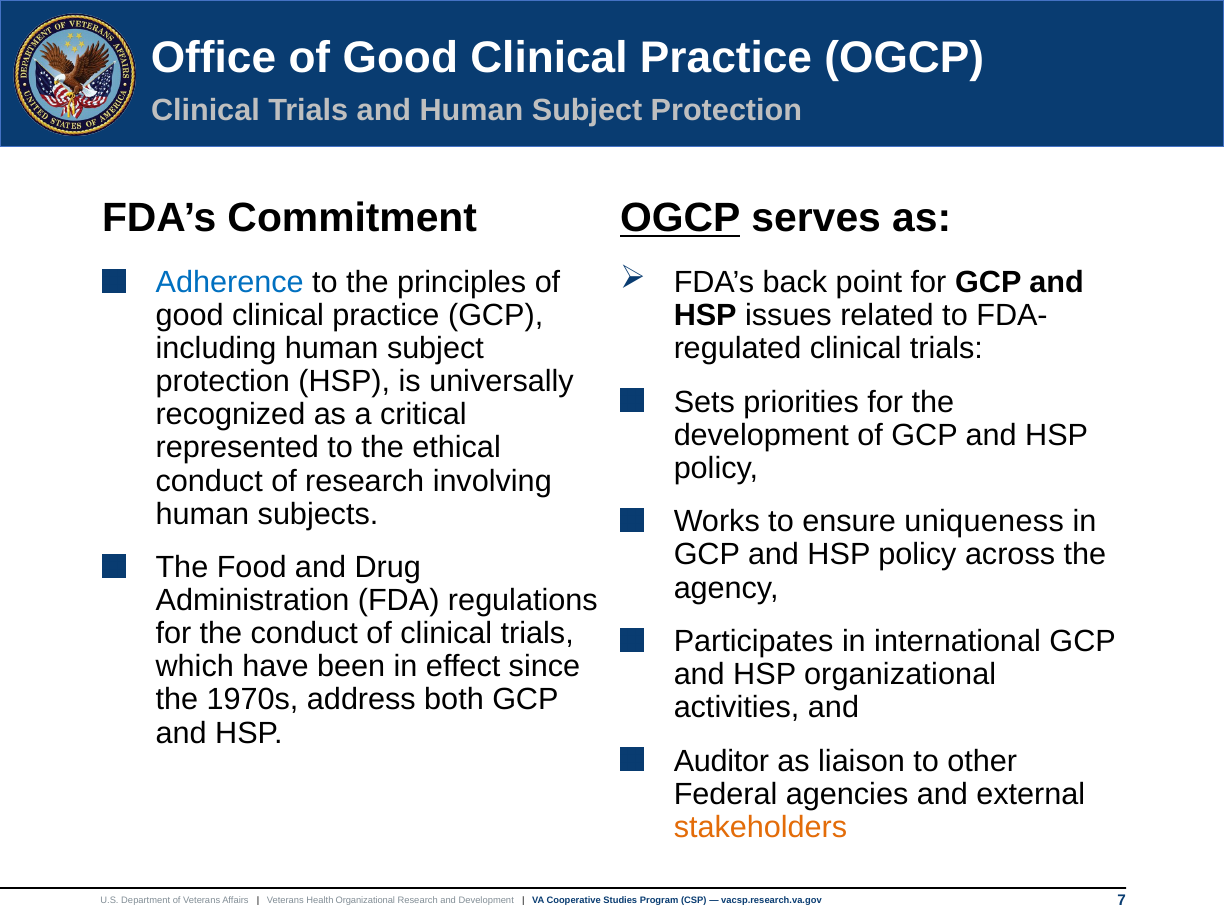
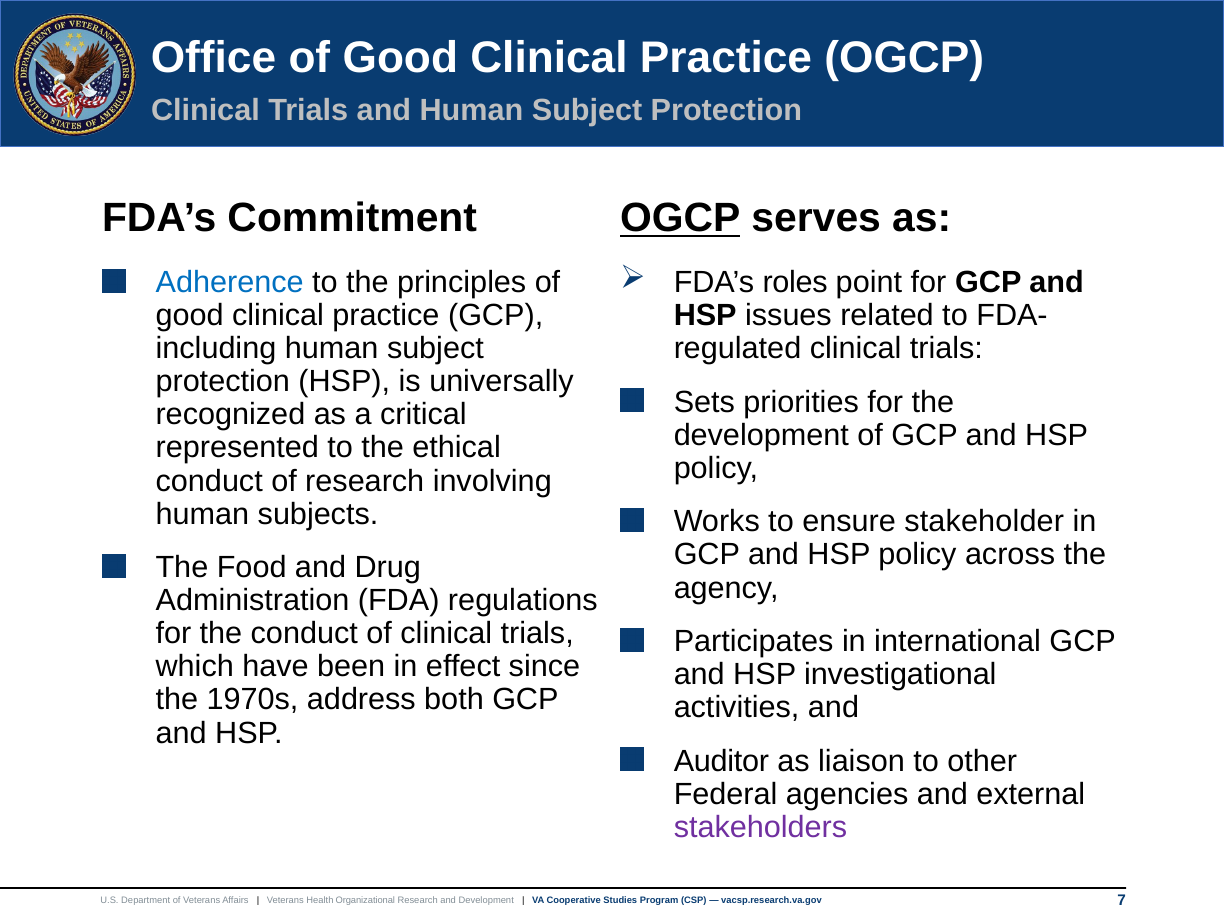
back: back -> roles (795, 282)
uniqueness: uniqueness -> stakeholder (984, 522)
HSP organizational: organizational -> investigational (900, 674)
stakeholders colour: orange -> purple (760, 827)
